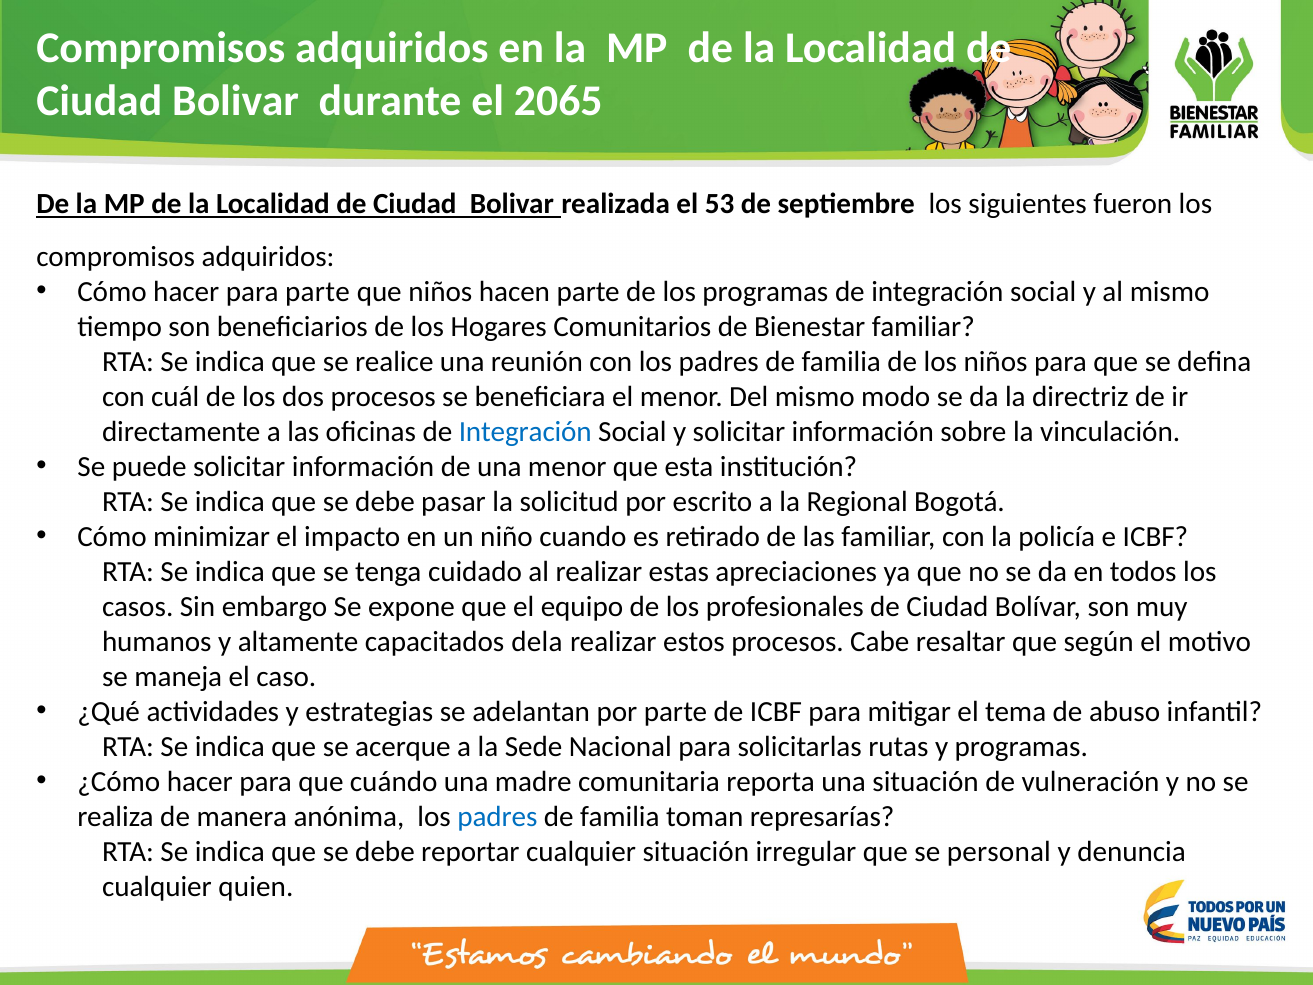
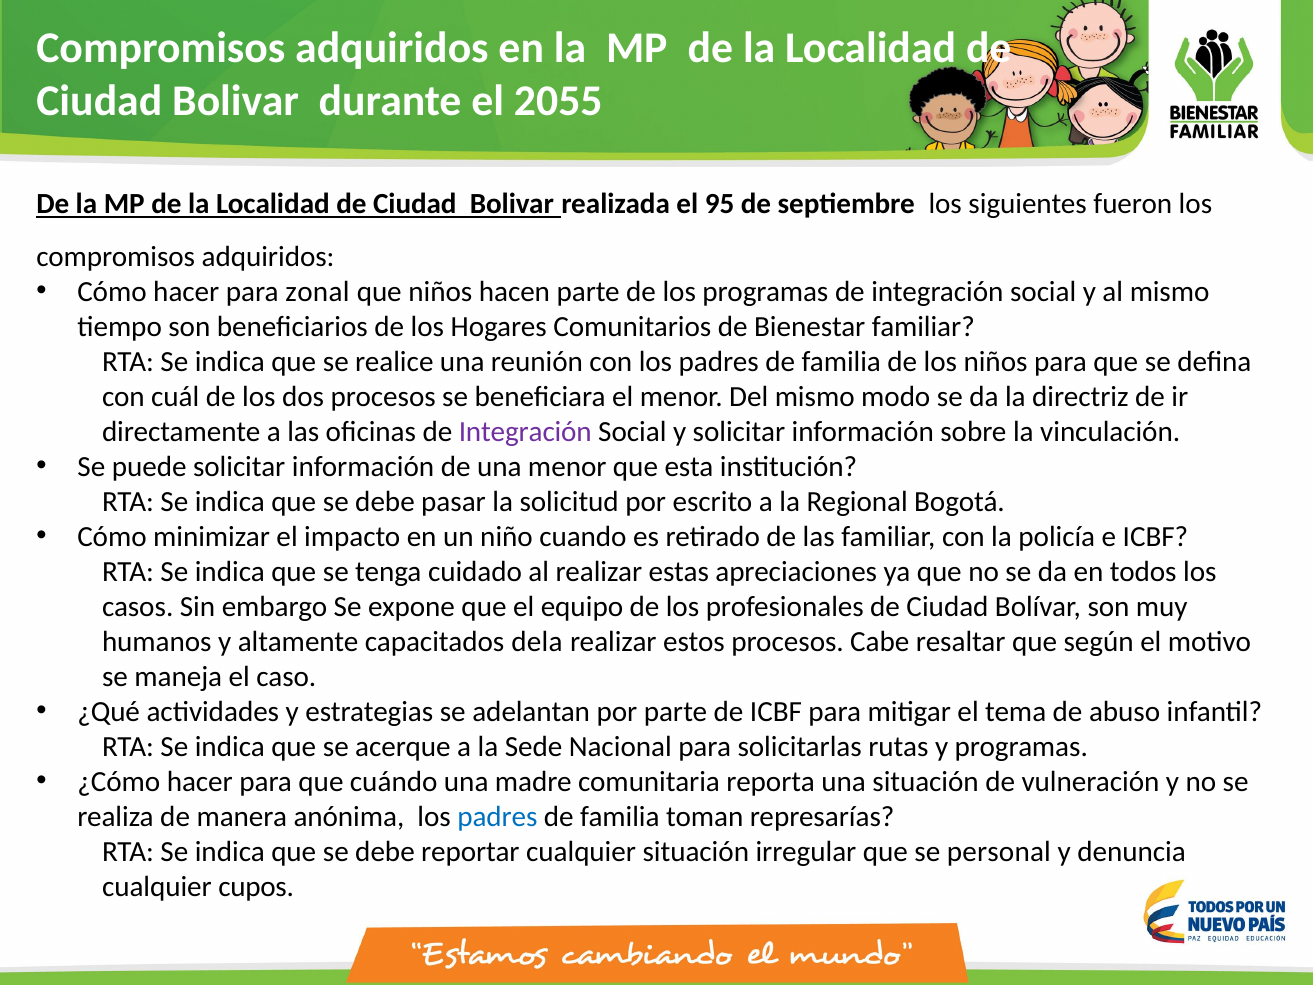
2065: 2065 -> 2055 (558, 101)
53: 53 -> 95 (720, 204)
para parte: parte -> zonal (317, 292)
Integración colour: blue -> purple (525, 432)
quien: quien -> cupos (256, 887)
